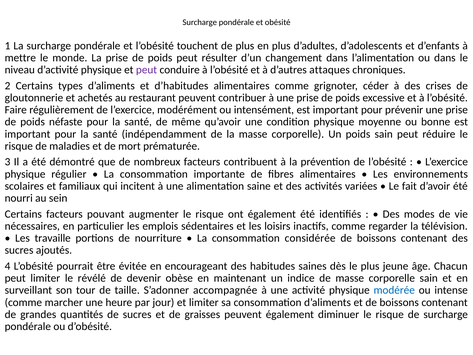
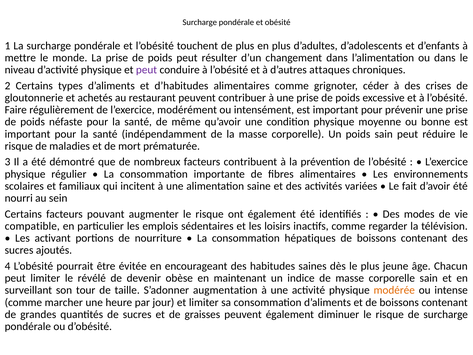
nécessaires: nécessaires -> compatible (32, 226)
travaille: travaille -> activant (53, 238)
considérée: considérée -> hépatiques (310, 238)
accompagnée: accompagnée -> augmentation (225, 290)
modérée colour: blue -> orange (394, 290)
